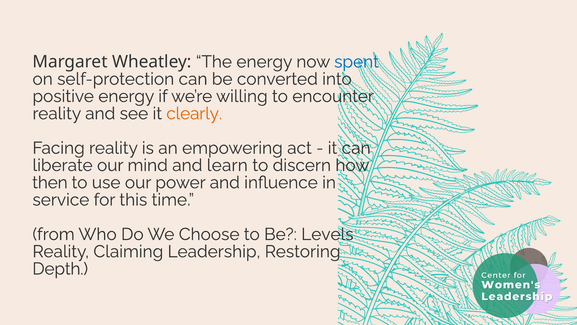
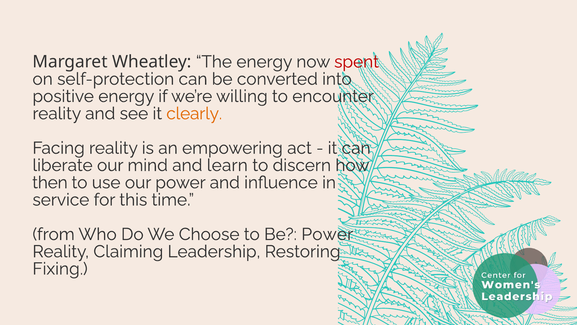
spent colour: blue -> red (357, 62)
Be Levels: Levels -> Power (327, 234)
Depth: Depth -> Fixing (60, 268)
